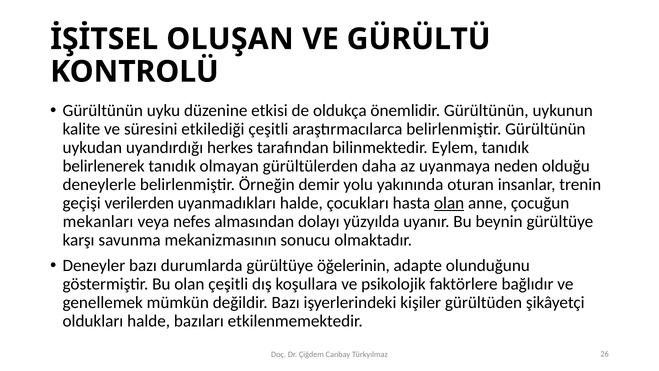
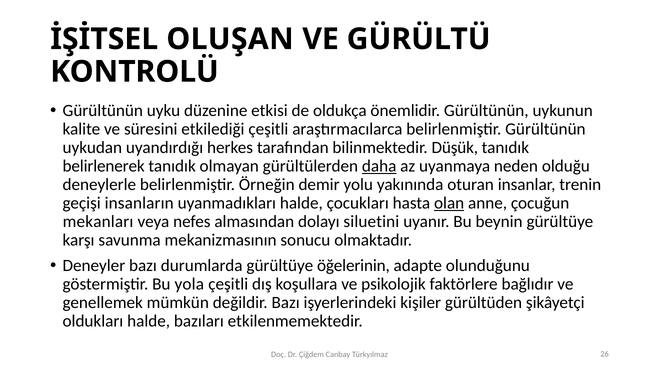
Eylem: Eylem -> Düşük (455, 147)
daha underline: none -> present (379, 166)
verilerden: verilerden -> insanların (139, 203)
yüzyılda: yüzyılda -> siluetini (371, 221)
Bu olan: olan -> yola (189, 284)
